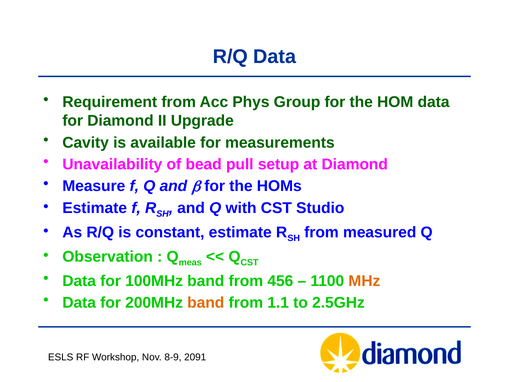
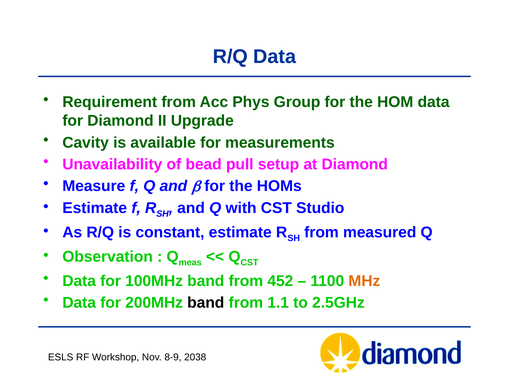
456: 456 -> 452 (280, 281)
band colour: orange -> black (206, 302)
2091: 2091 -> 2038 (195, 357)
